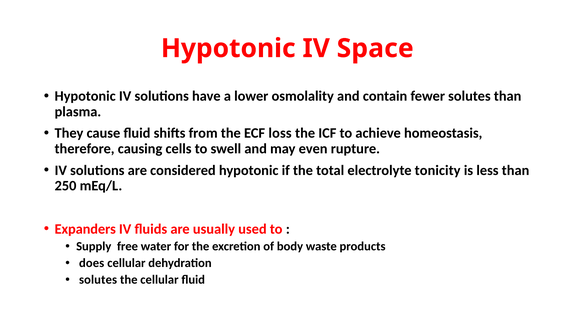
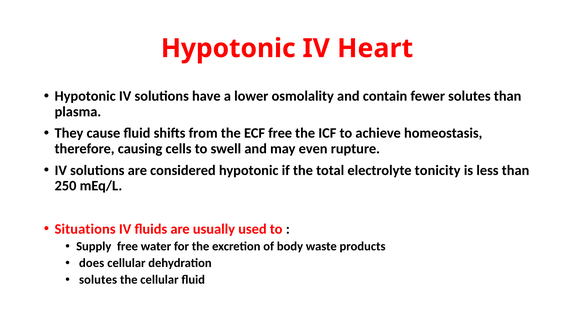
Space: Space -> Heart (375, 48)
ECF loss: loss -> free (280, 133)
Expanders: Expanders -> Situations (85, 229)
